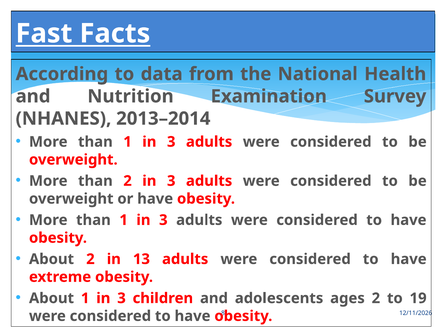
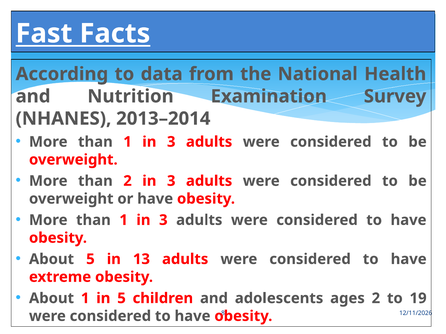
About 2: 2 -> 5 (90, 260)
About 1 in 3: 3 -> 5 (122, 299)
